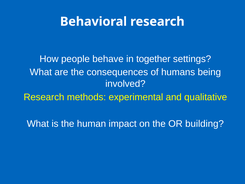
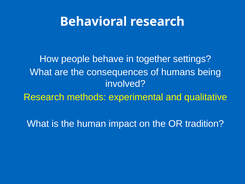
building: building -> tradition (205, 124)
